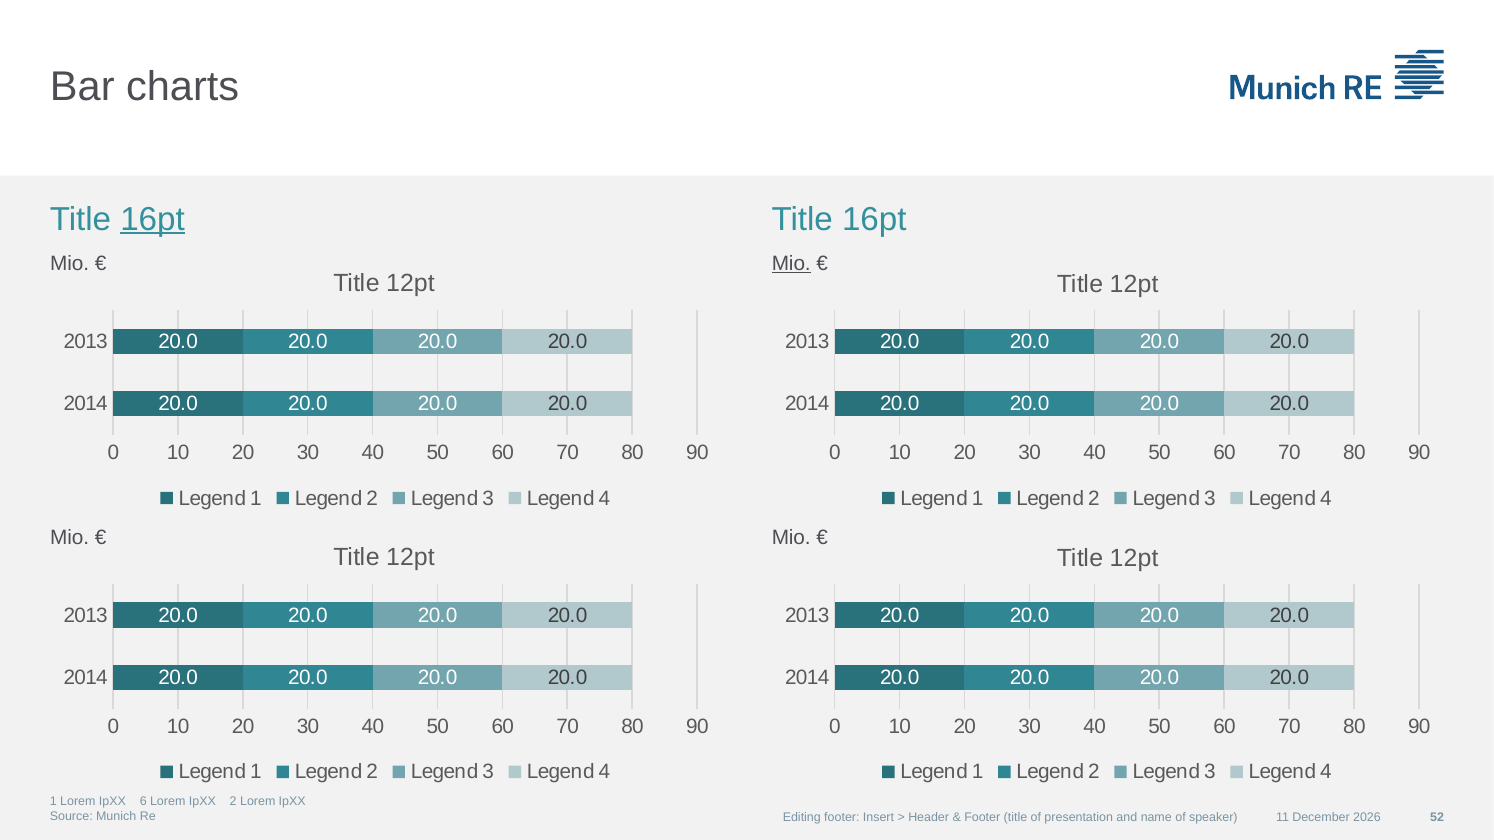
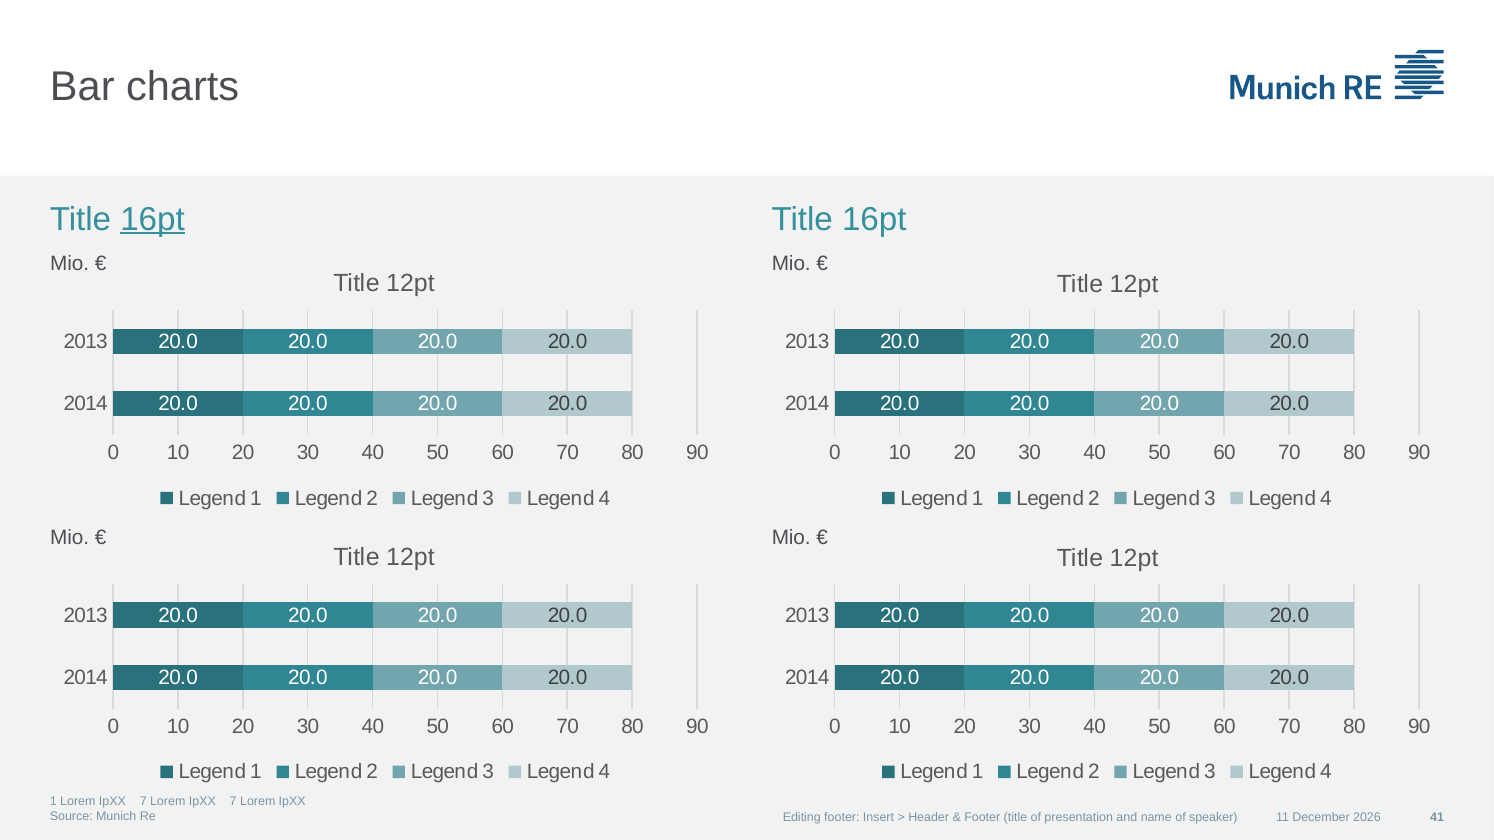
Mio underline: present -> none (791, 264)
1 Lorem IpXX 6: 6 -> 7 (143, 802)
2: 2 -> 7 (233, 802)
52: 52 -> 41 (1437, 817)
